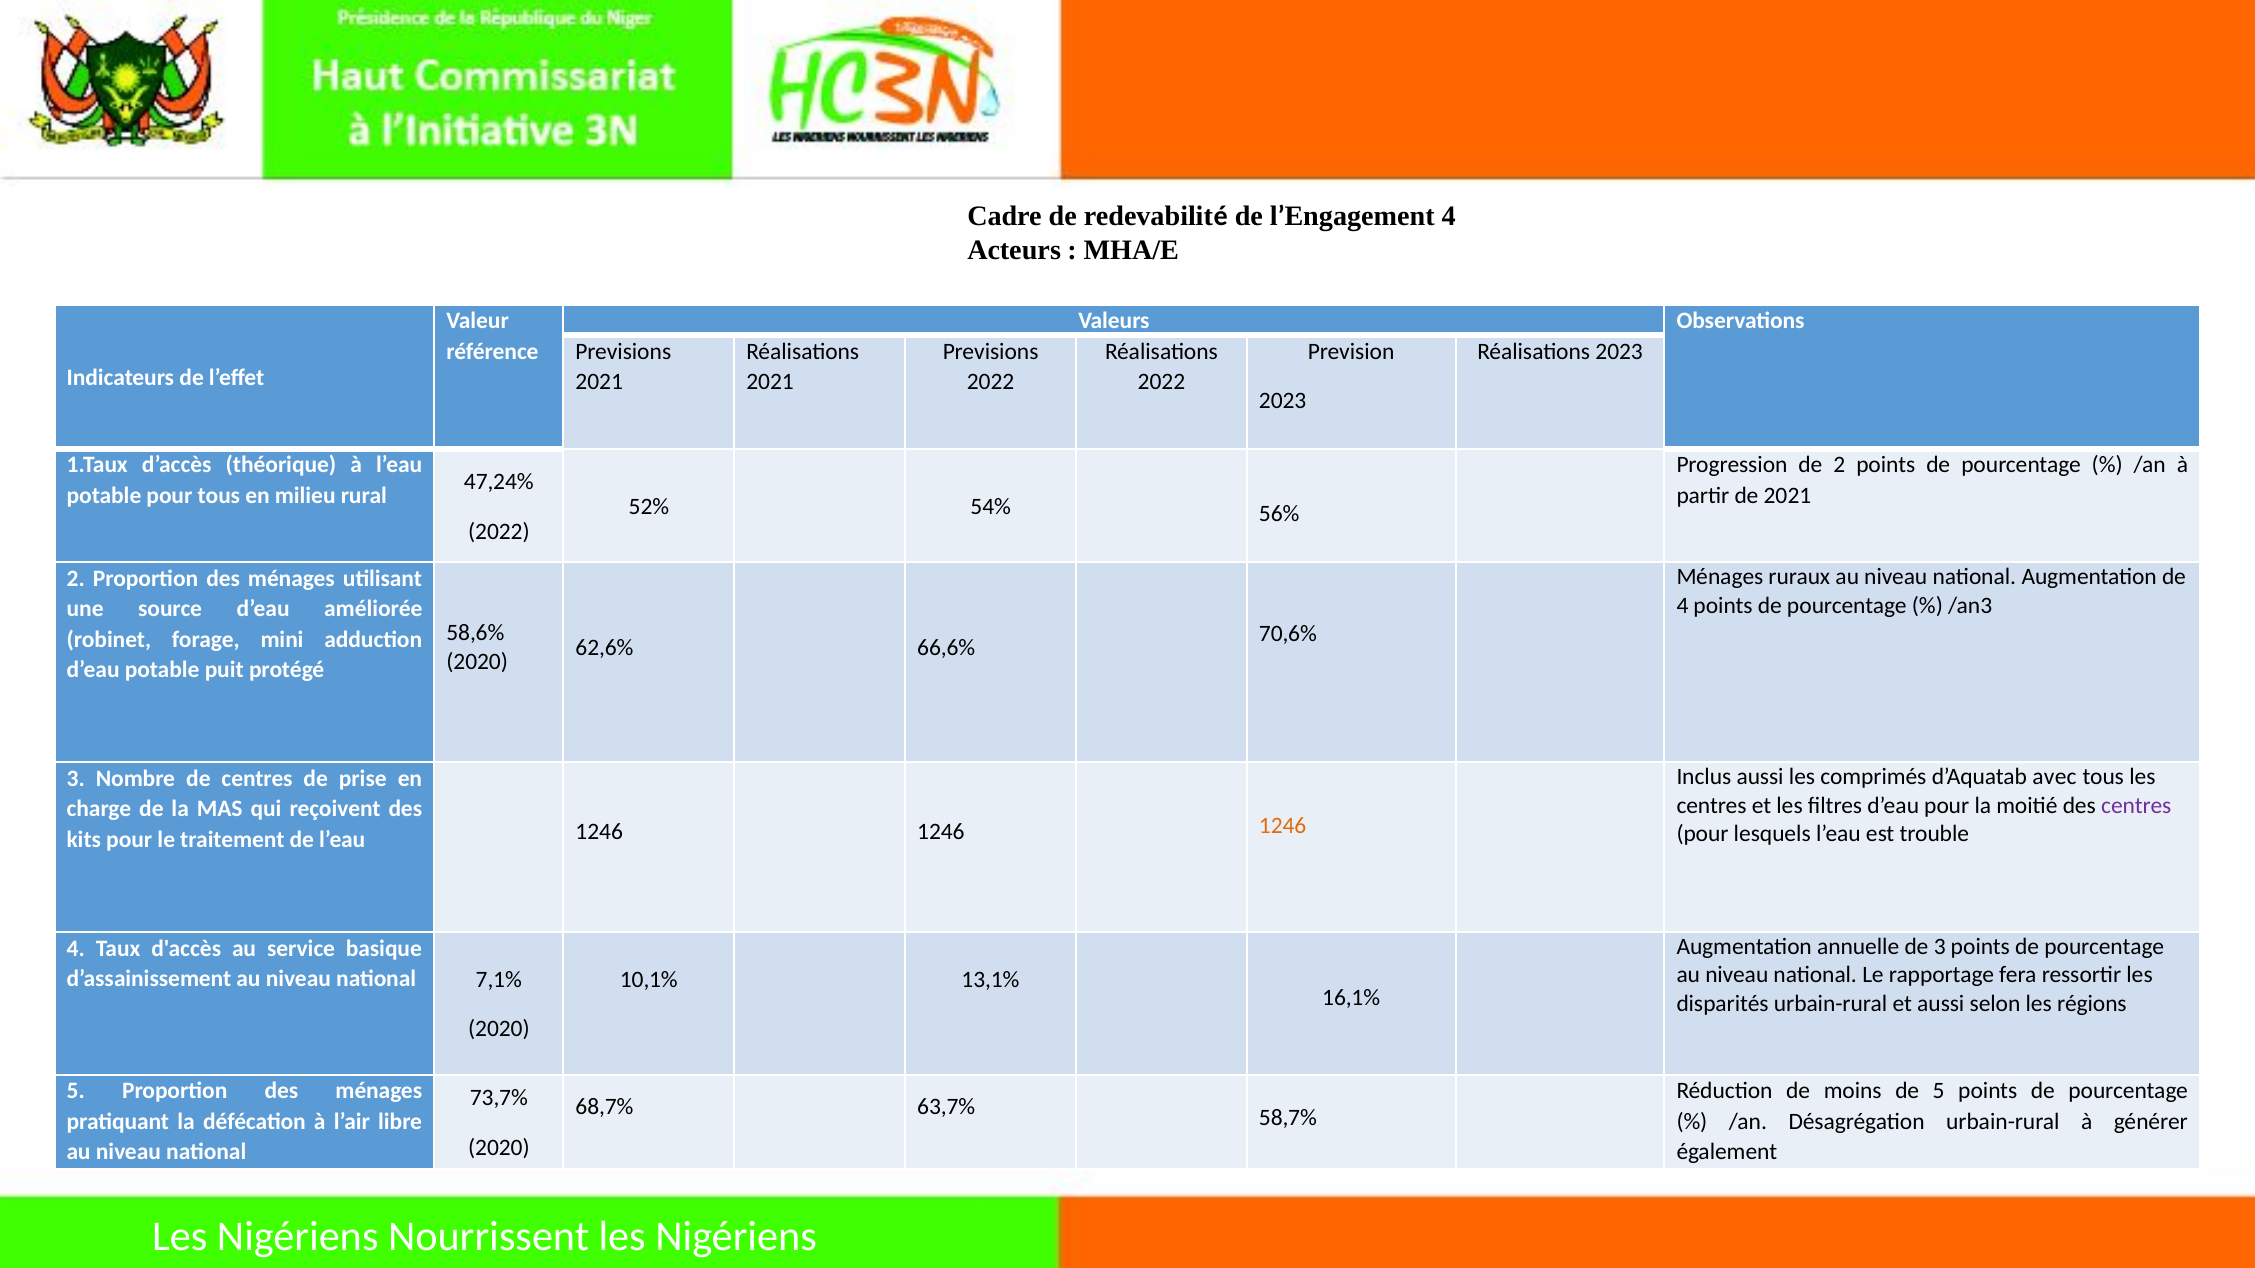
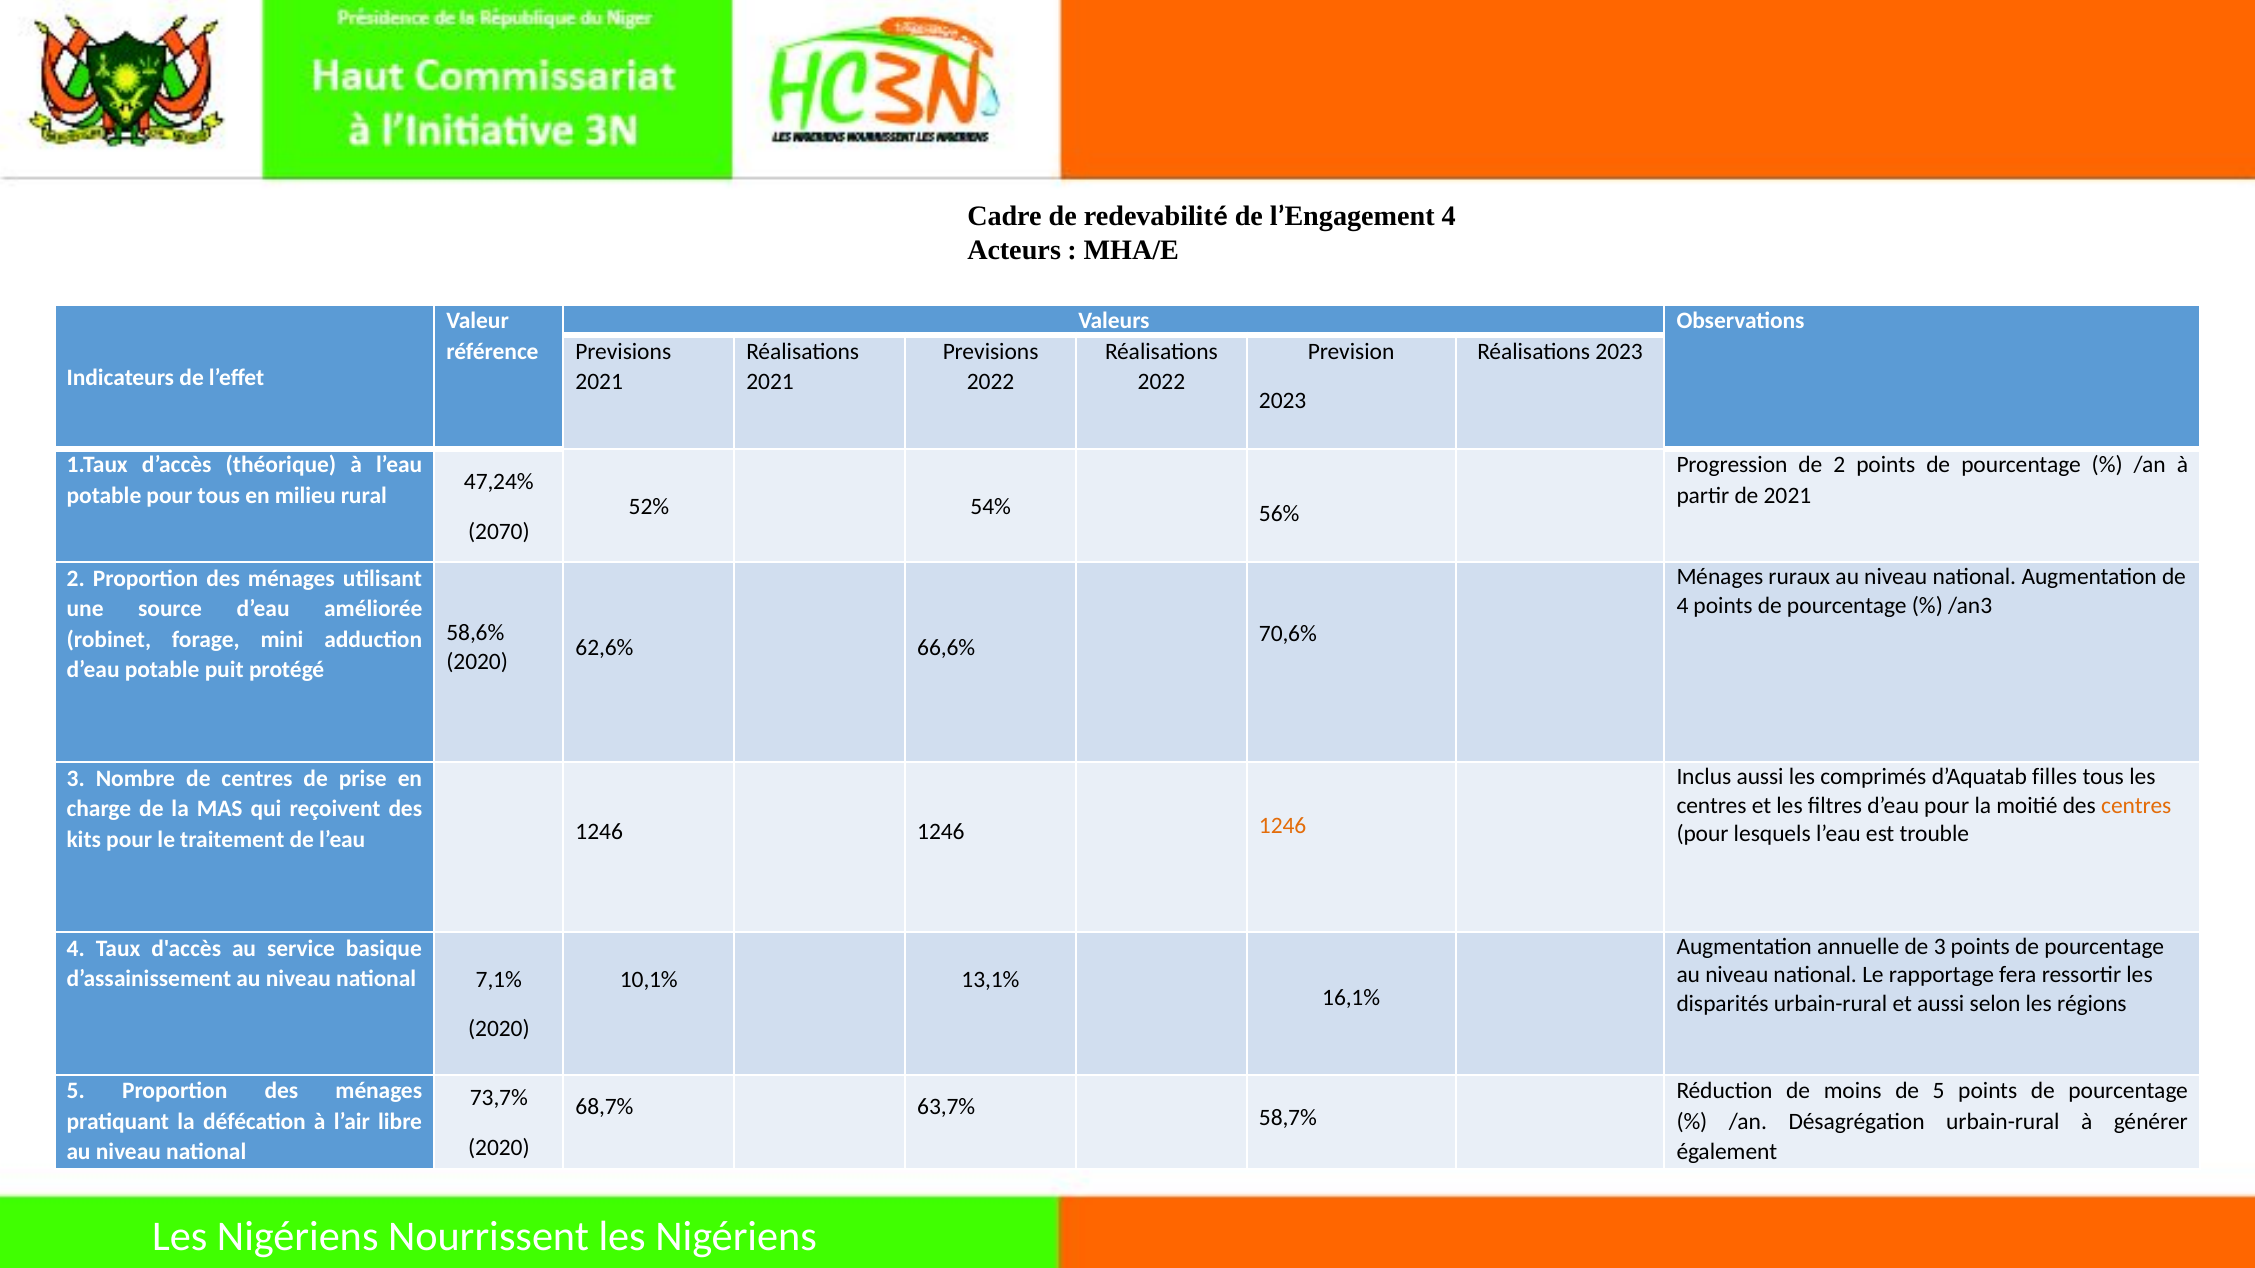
2022: 2022 -> 2070 (499, 531)
avec: avec -> filles (2055, 777)
centres colour: purple -> orange (2136, 806)
